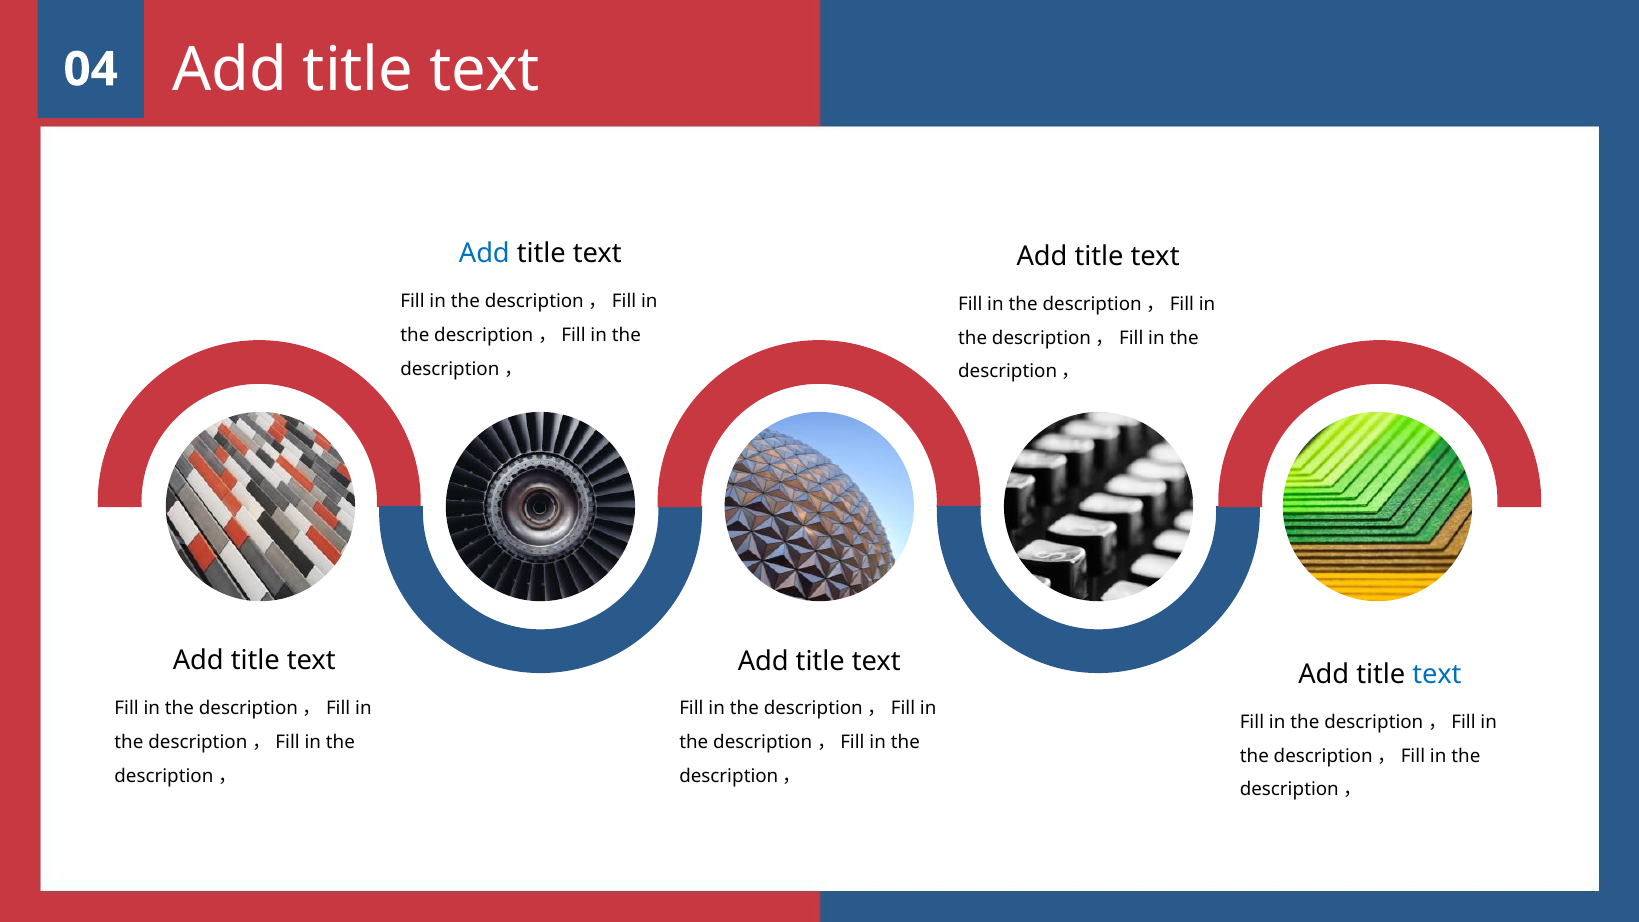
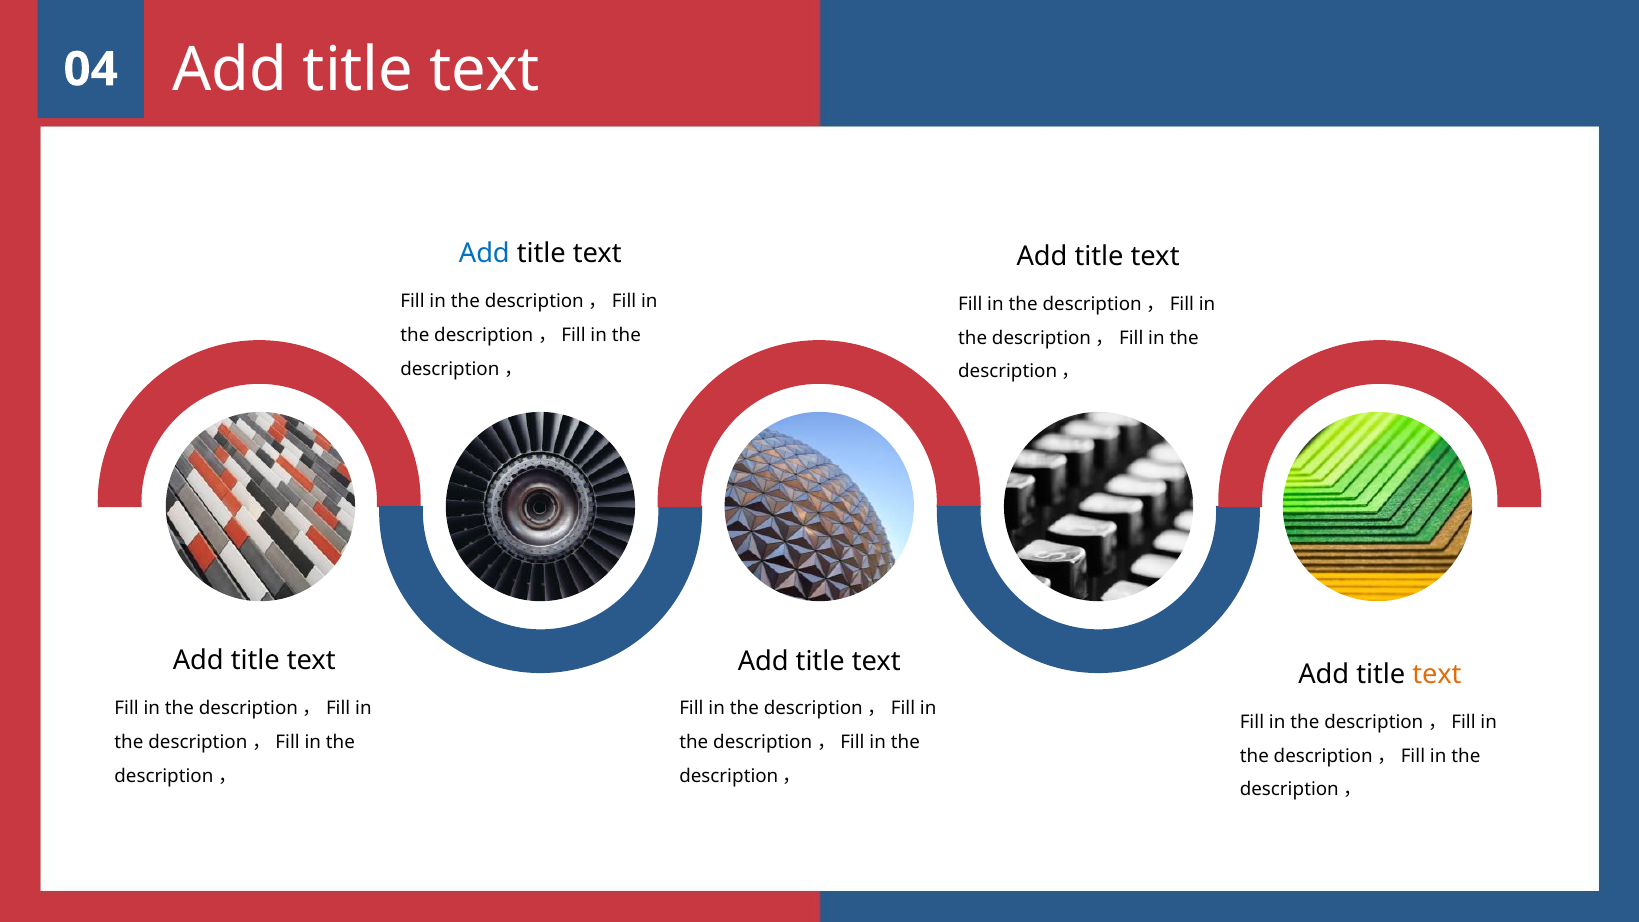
text colour: blue -> orange (1437, 674)
